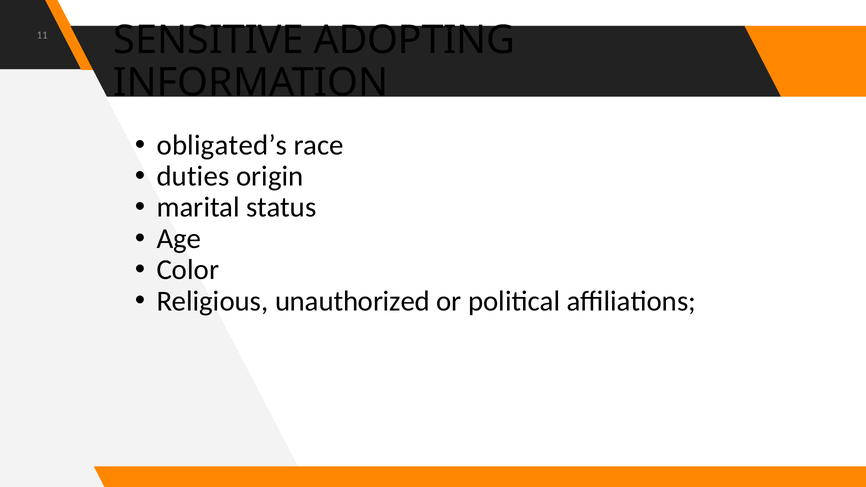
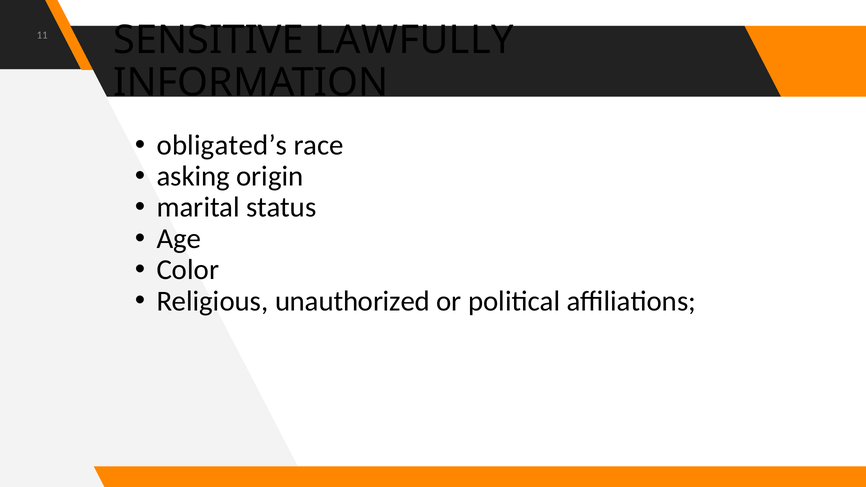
ADOPTING: ADOPTING -> LAWFULLY (414, 40)
duties: duties -> asking (193, 176)
